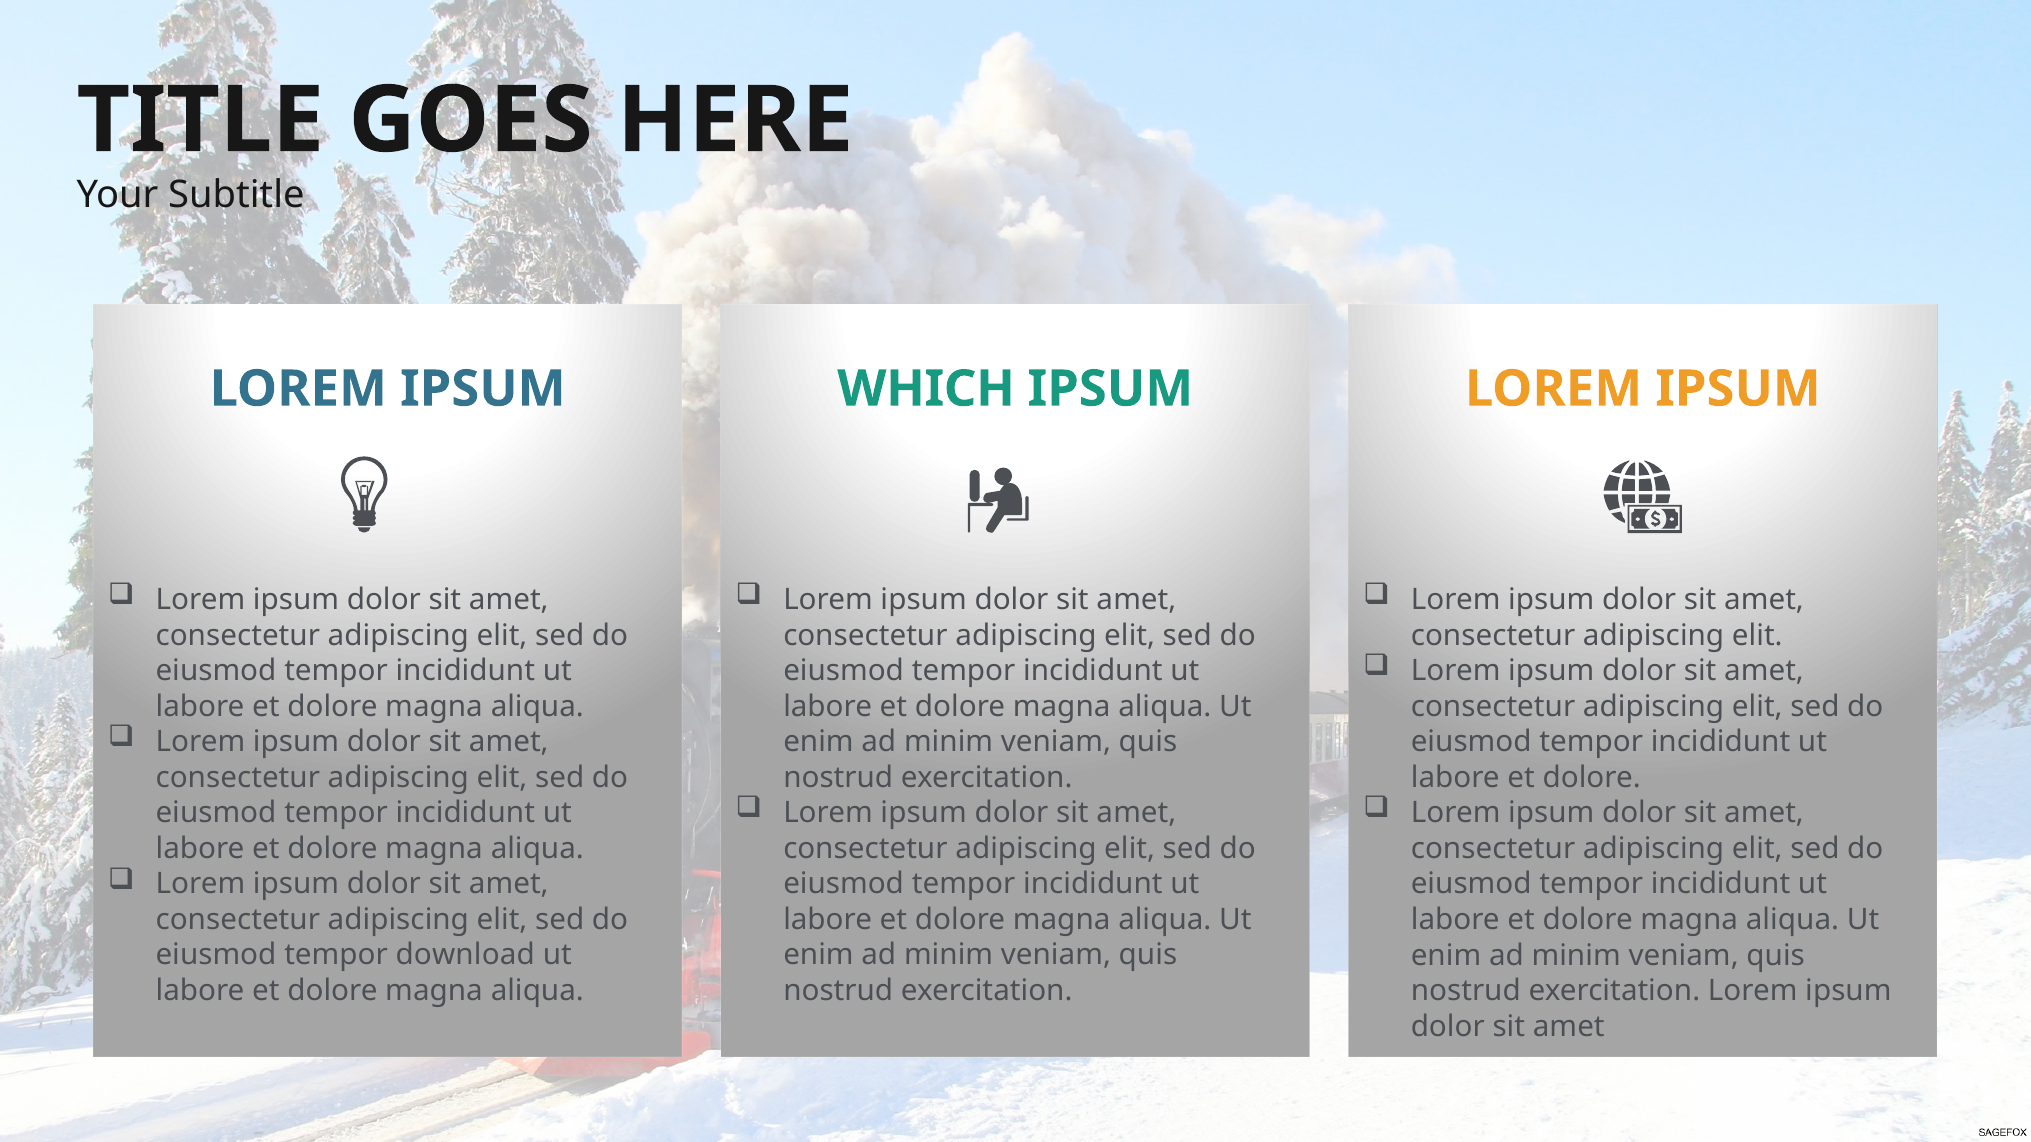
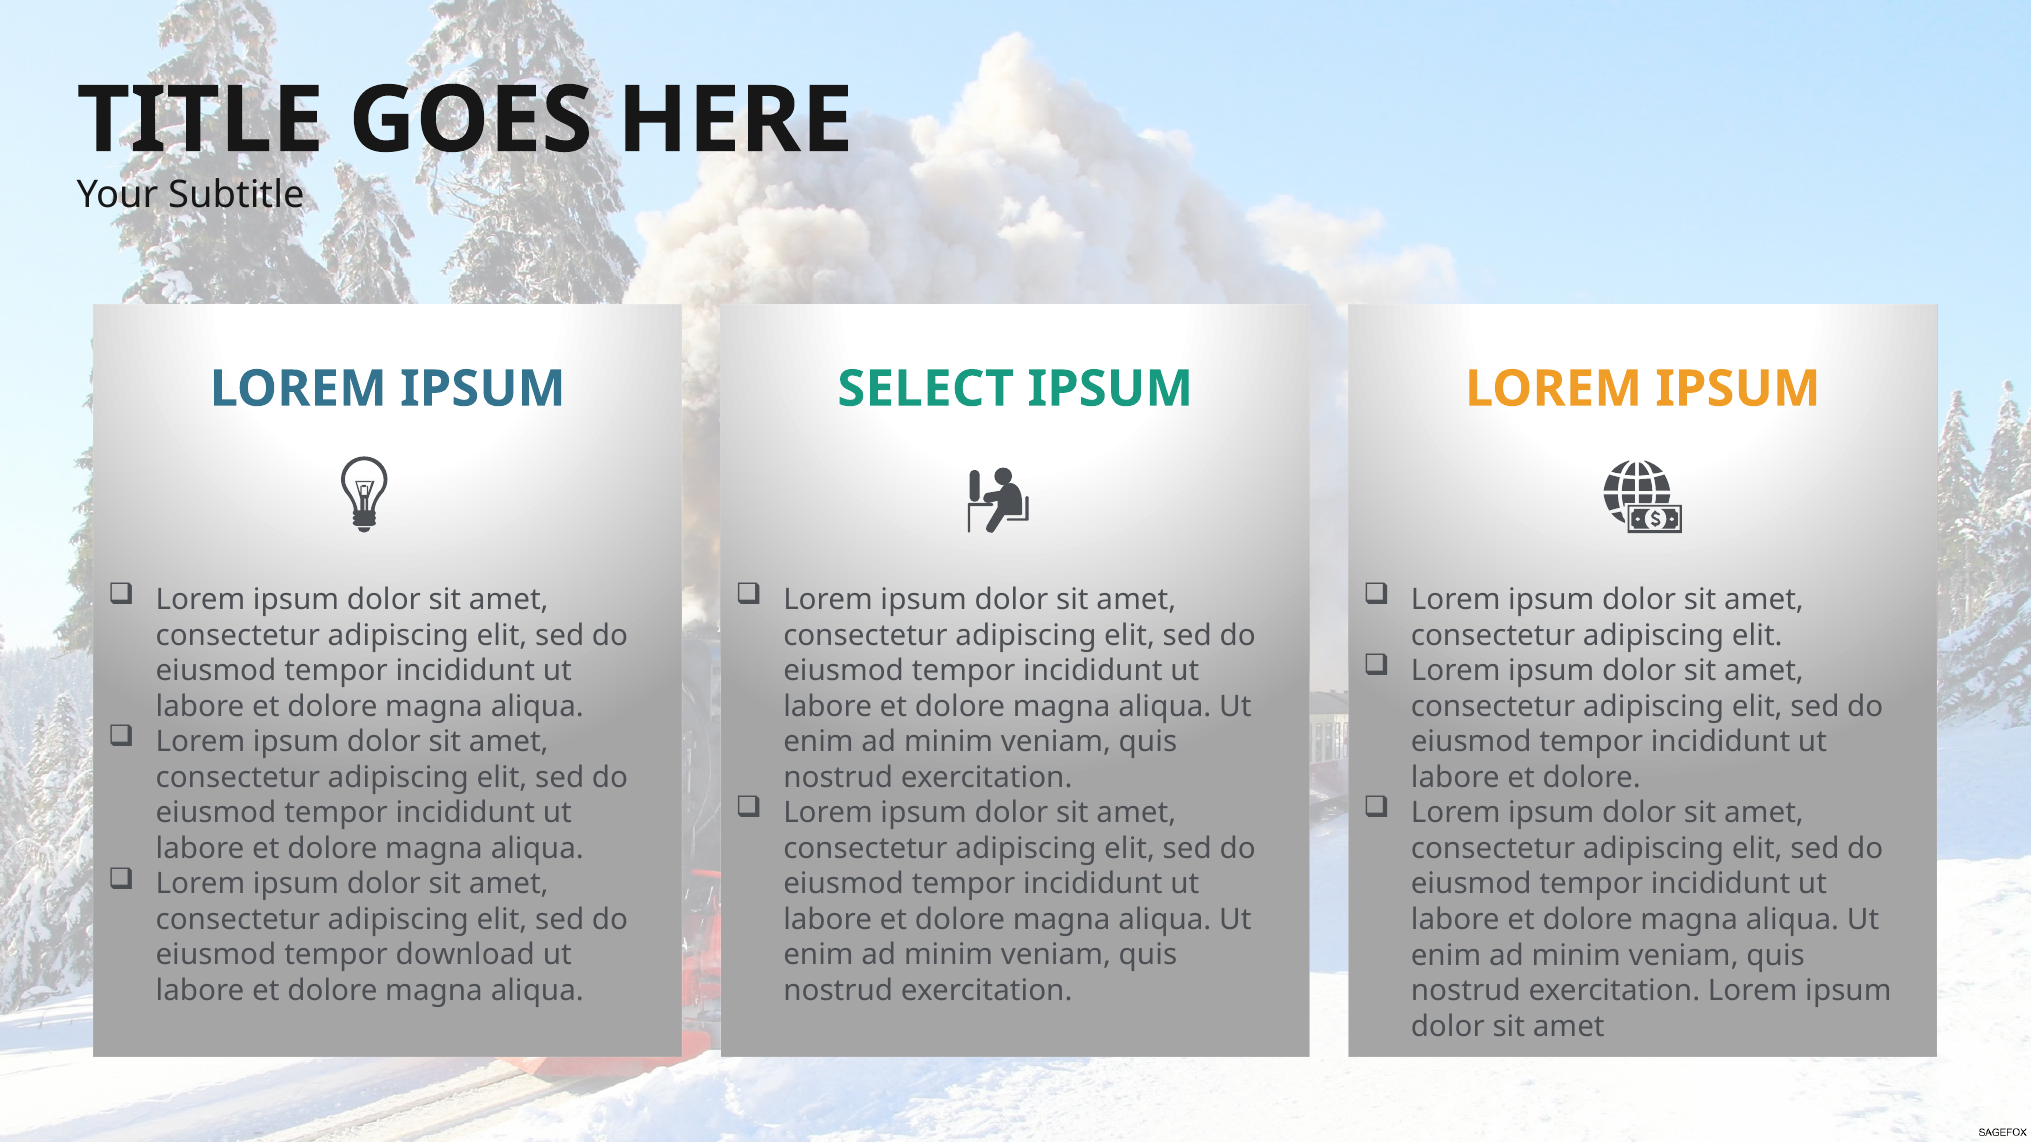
WHICH: WHICH -> SELECT (926, 389)
